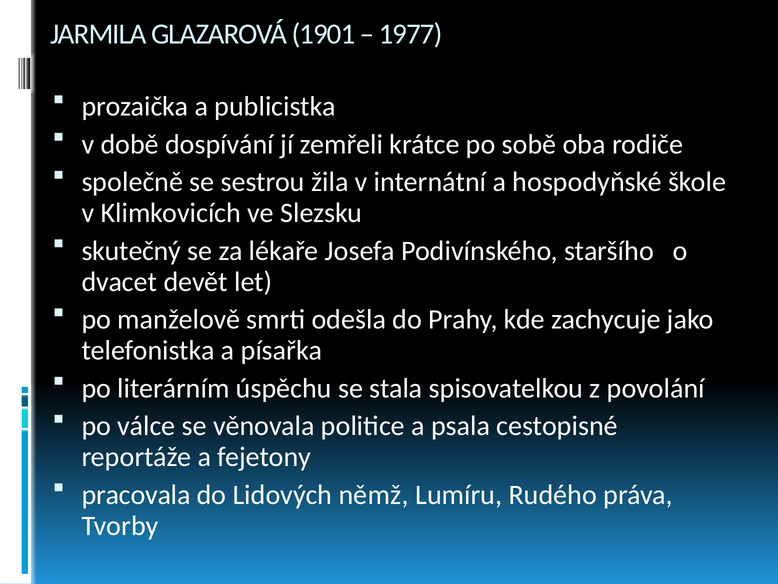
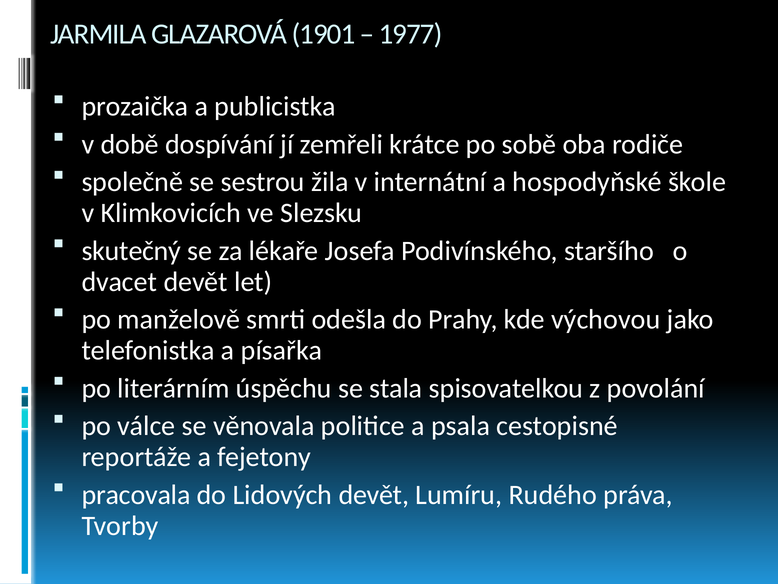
zachycuje: zachycuje -> výchovou (606, 319)
Lidových němž: němž -> devět (374, 494)
